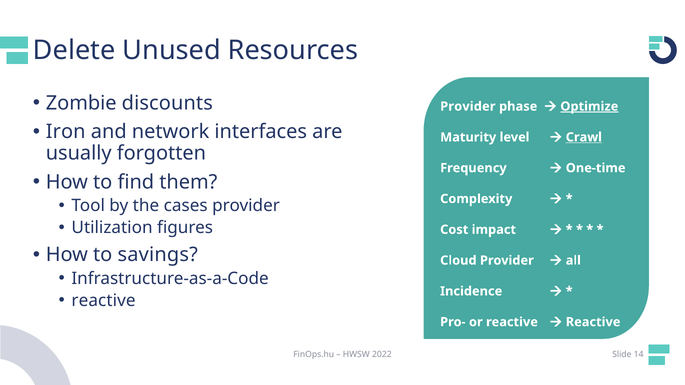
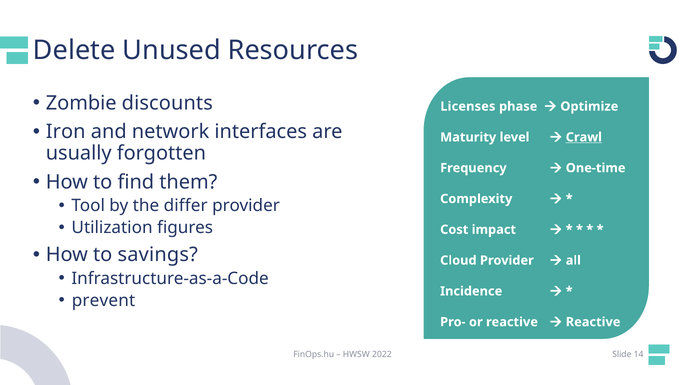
Provider: Provider -> Licenses (468, 107)
Optimize underline: present -> none (589, 107)
cases: cases -> differ (186, 206)
reactive: reactive -> prevent (104, 301)
